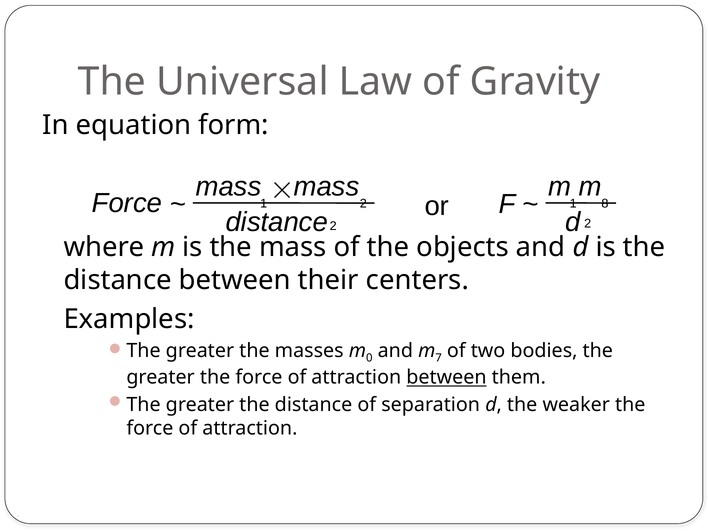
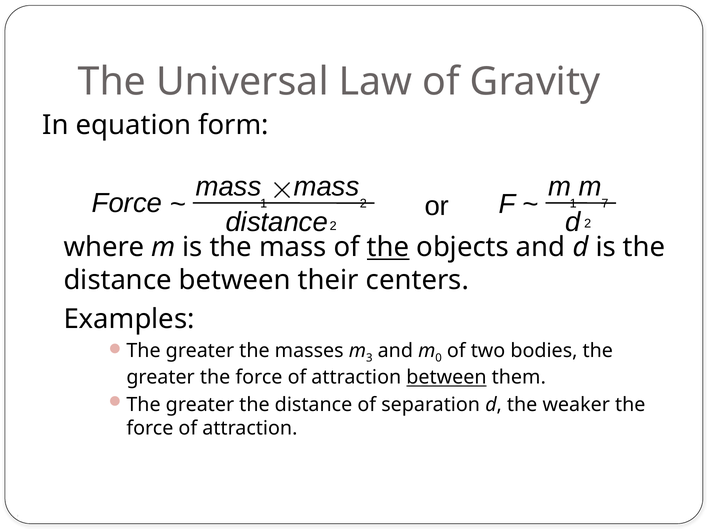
8: 8 -> 7 (605, 203)
the underline: none -> present (388, 247)
0: 0 -> 3 (369, 358)
7: 7 -> 0 (439, 358)
